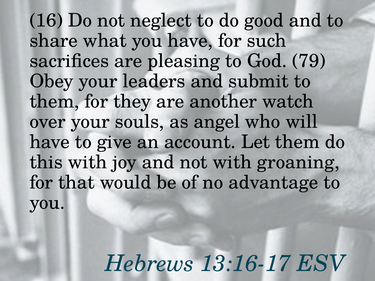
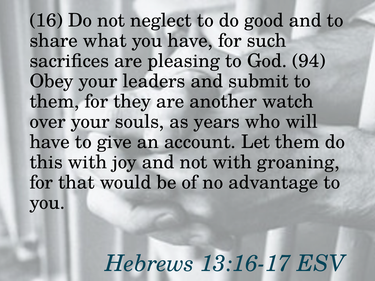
79: 79 -> 94 (309, 61)
angel: angel -> years (217, 122)
